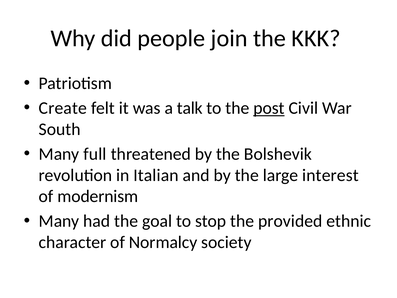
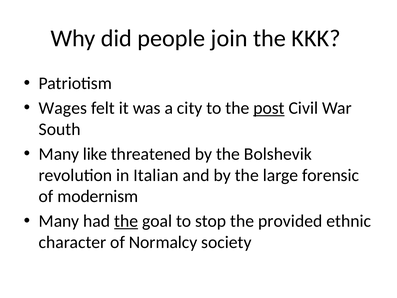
Create: Create -> Wages (63, 108)
talk: talk -> city (190, 108)
full: full -> like (95, 154)
interest: interest -> forensic (331, 175)
the underline: none -> present (126, 221)
